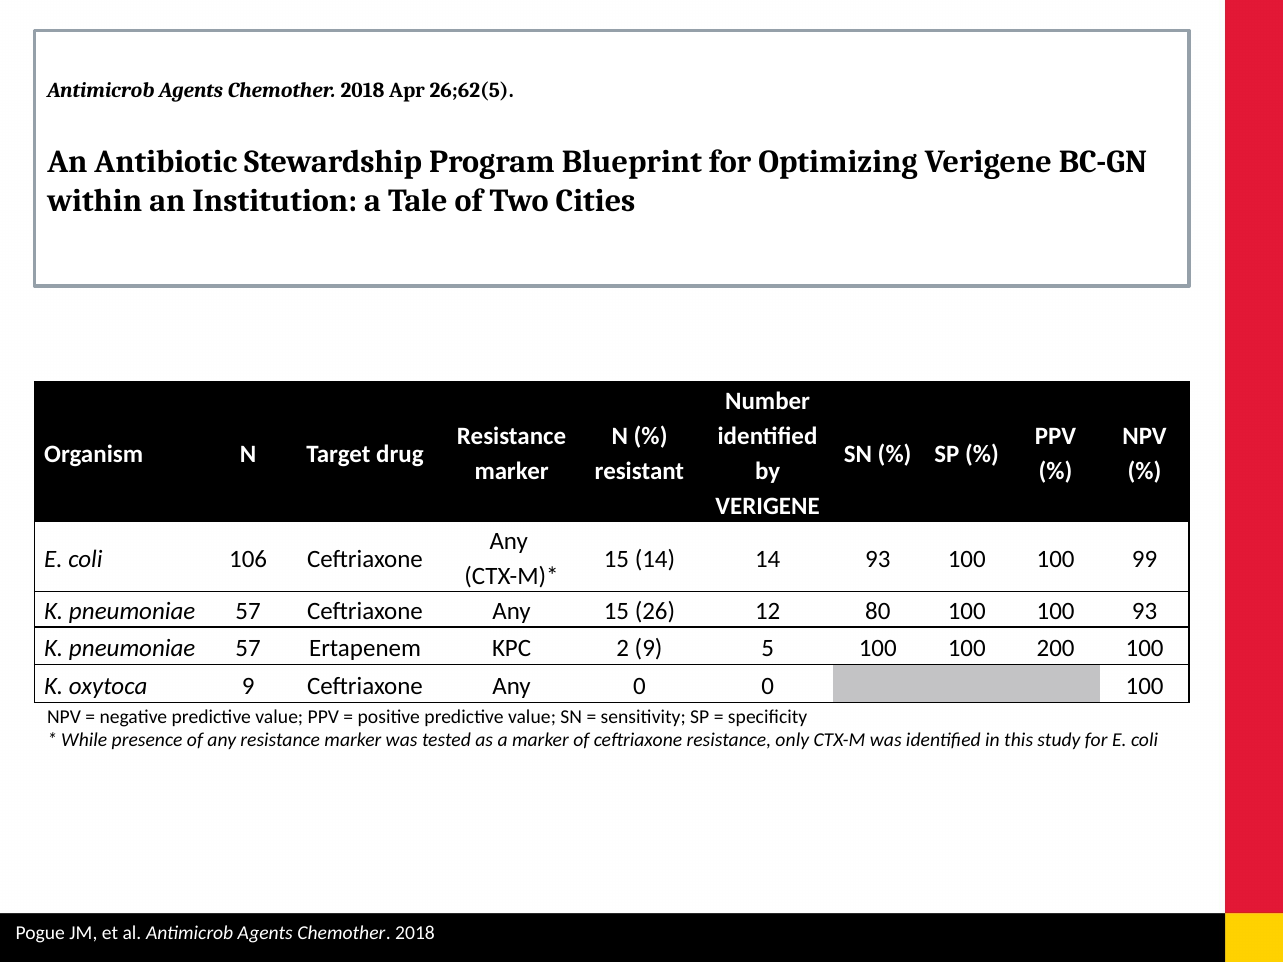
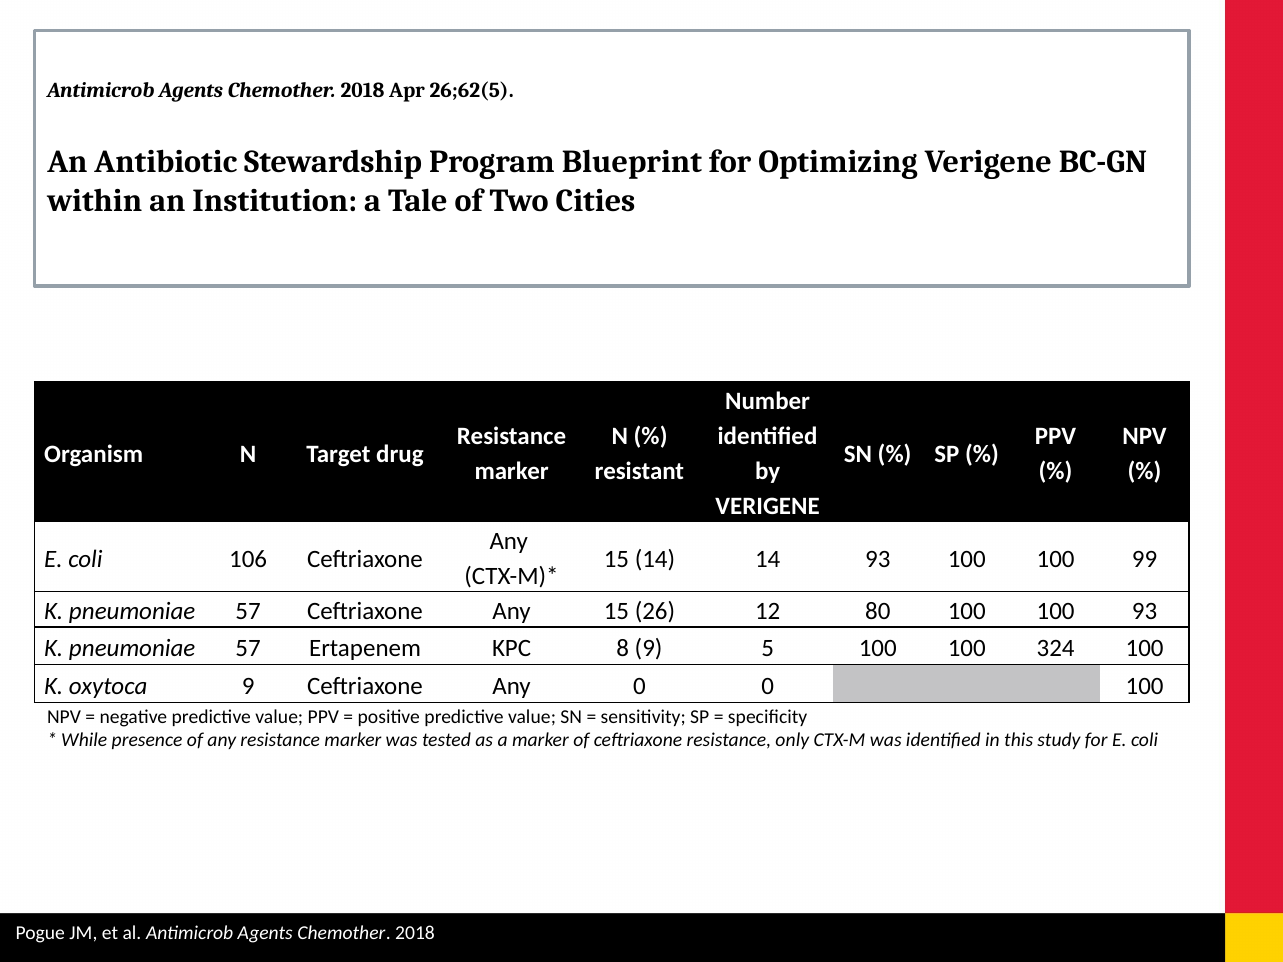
2: 2 -> 8 (623, 649)
200: 200 -> 324 (1056, 649)
